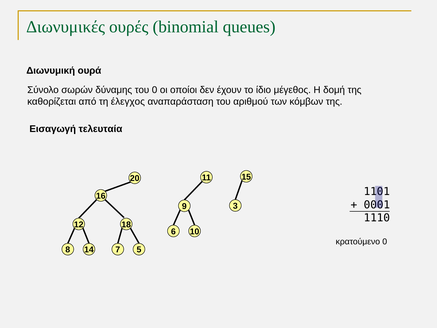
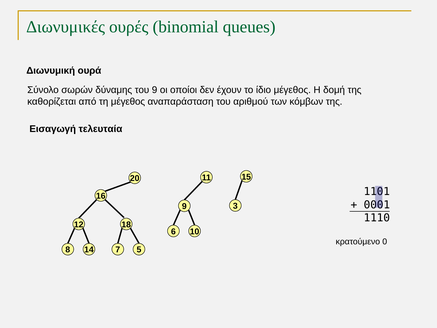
του 0: 0 -> 9 (155, 90)
τη έλεγχος: έλεγχος -> μέγεθος (128, 102)
